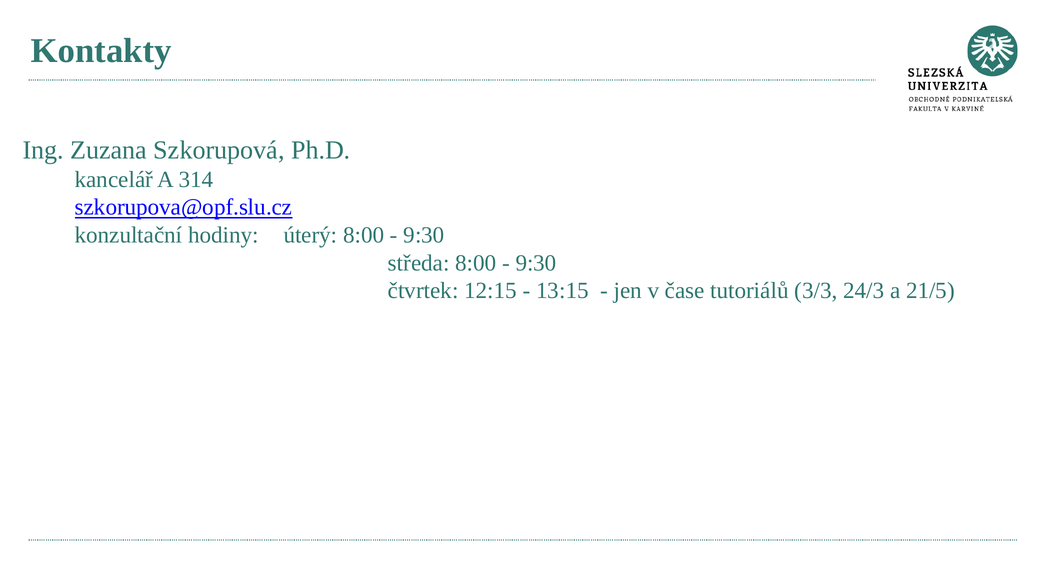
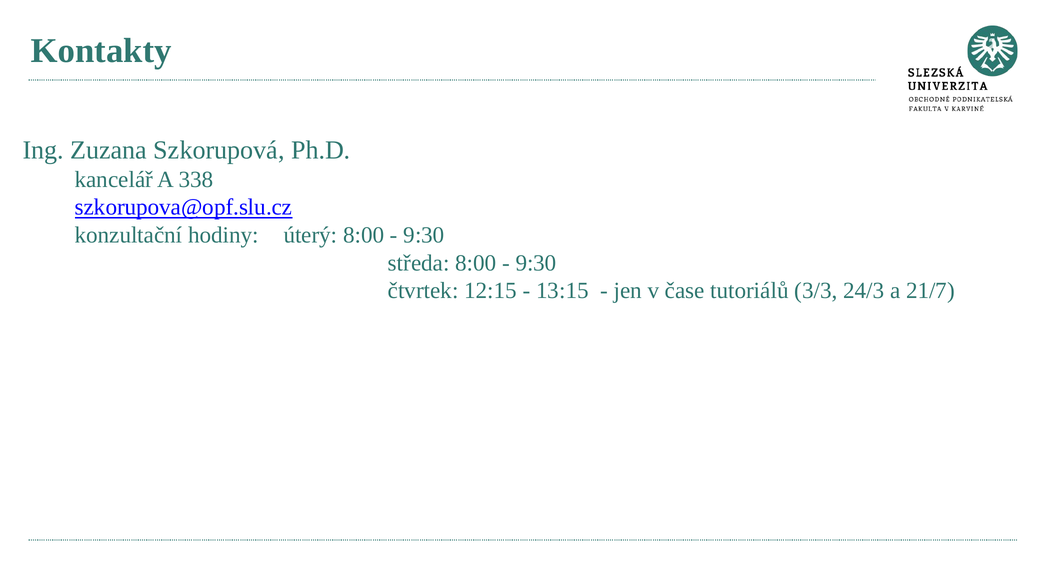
314: 314 -> 338 (196, 180)
21/5: 21/5 -> 21/7 (930, 291)
